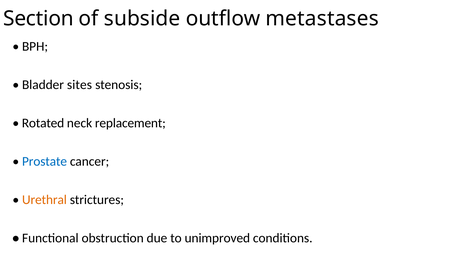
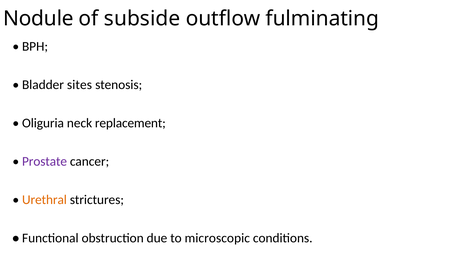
Section: Section -> Nodule (38, 19)
metastases: metastases -> fulminating (322, 19)
Rotated: Rotated -> Oliguria (43, 123)
Prostate colour: blue -> purple (45, 161)
unimproved: unimproved -> microscopic (217, 238)
